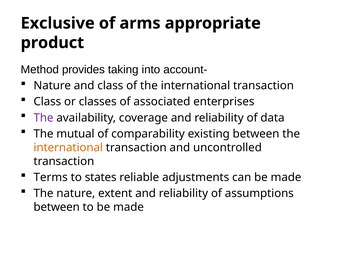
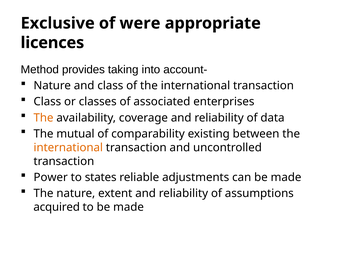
arms: arms -> were (140, 23)
product: product -> licences (52, 43)
The colour: purple -> orange (43, 118)
Terms: Terms -> Power (51, 177)
between: between -> acquired (57, 207)
